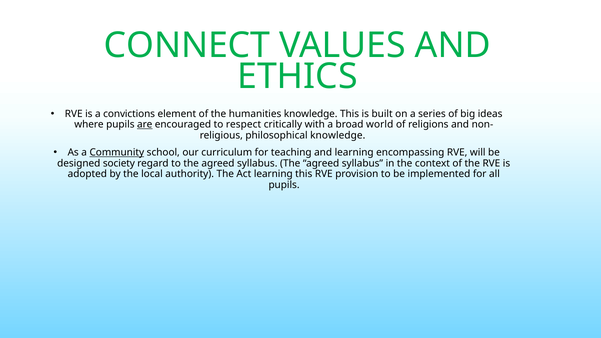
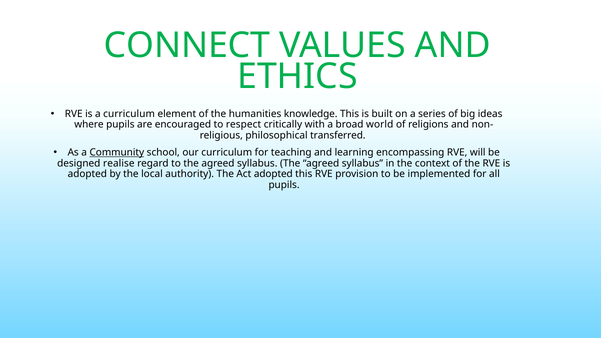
a convictions: convictions -> curriculum (129, 114)
are underline: present -> none (145, 125)
philosophical knowledge: knowledge -> transferred (338, 135)
society: society -> realise (119, 163)
Act learning: learning -> adopted (273, 174)
